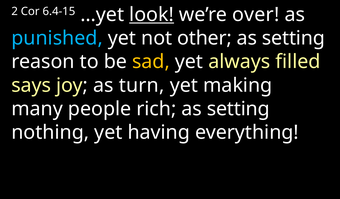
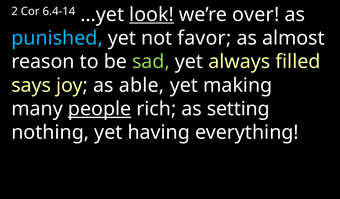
6.4-15: 6.4-15 -> 6.4-14 (59, 11)
other: other -> favor (204, 38)
setting: setting -> almost (293, 38)
sad colour: yellow -> light green (151, 62)
turn: turn -> able (142, 85)
people underline: none -> present (100, 109)
